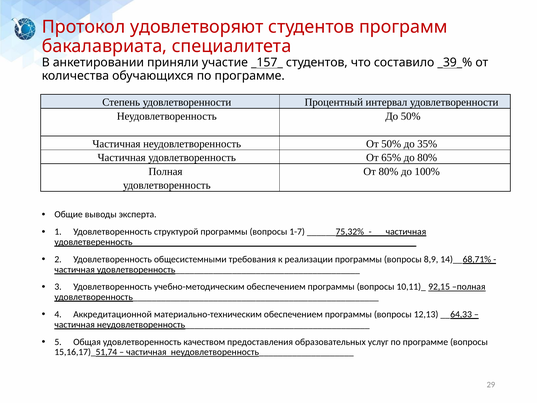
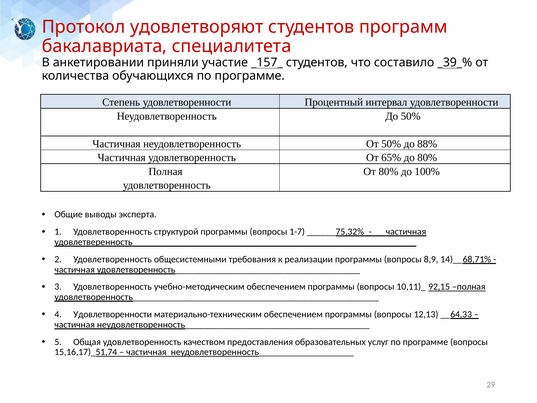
35%: 35% -> 88% (427, 144)
4 Аккредитационной: Аккредитационной -> Удовлетворенности (113, 314)
